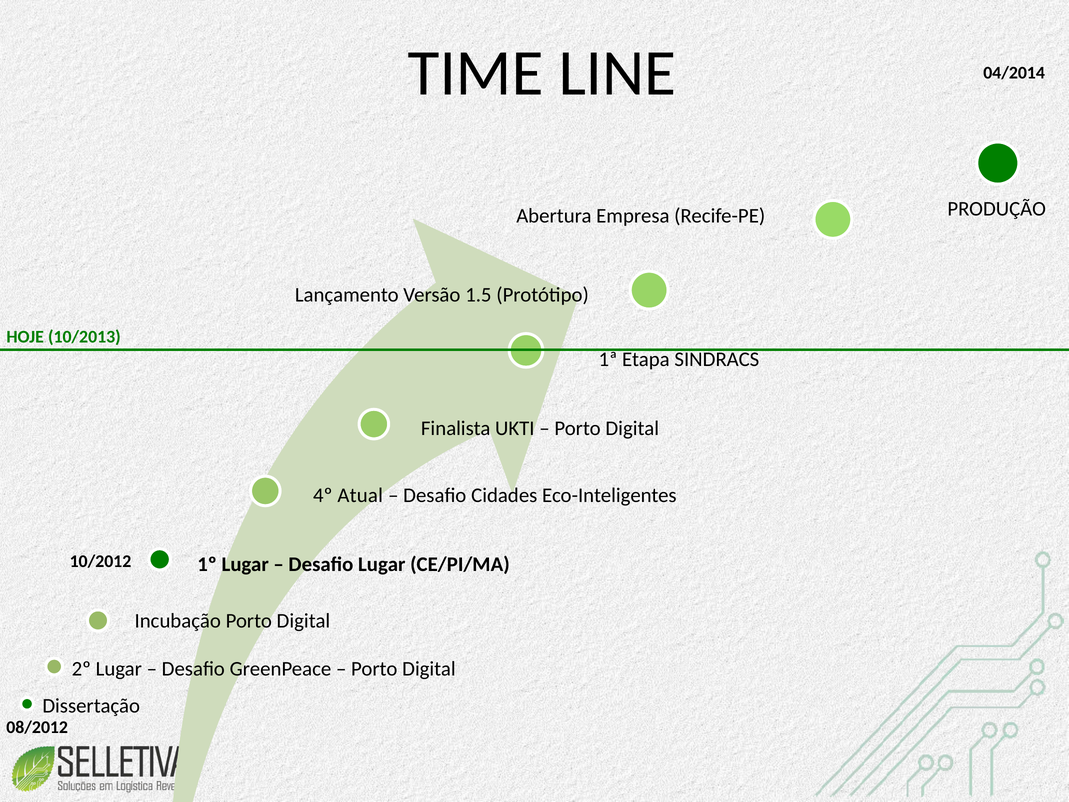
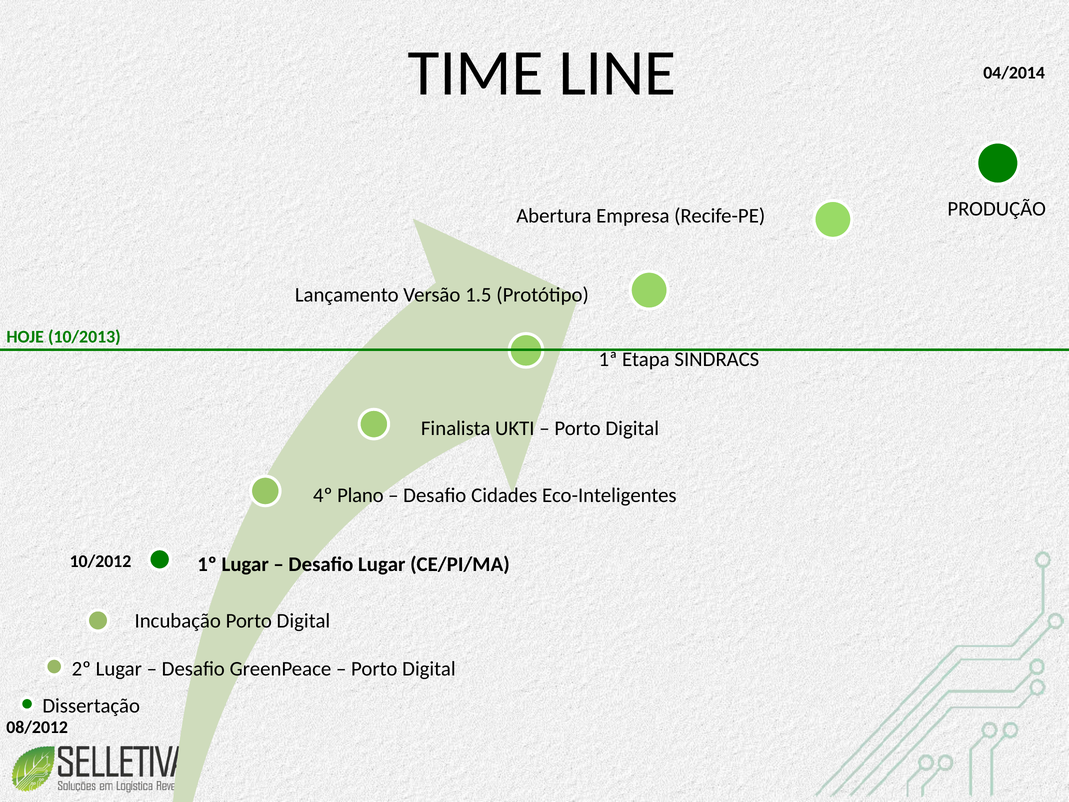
Atual: Atual -> Plano (360, 495)
